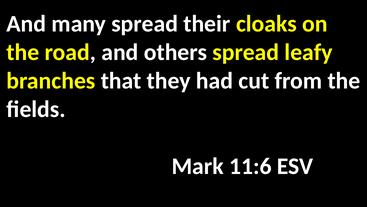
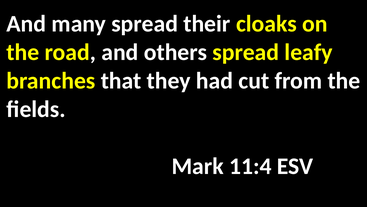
11:6: 11:6 -> 11:4 (250, 166)
